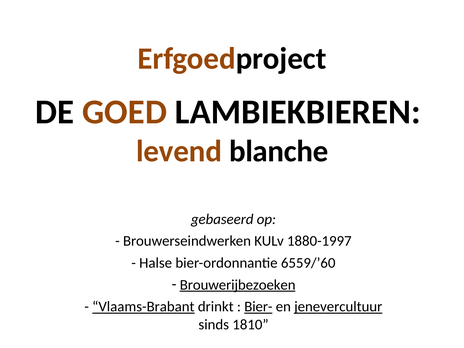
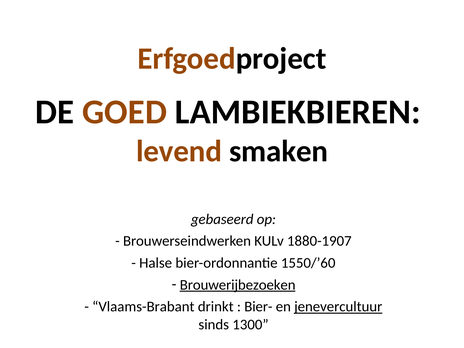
blanche: blanche -> smaken (279, 151)
1880-1997: 1880-1997 -> 1880-1907 (319, 241)
6559/’60: 6559/’60 -> 1550/’60 (308, 263)
Vlaams-Brabant underline: present -> none (143, 307)
Bier- underline: present -> none (258, 307)
1810: 1810 -> 1300 (250, 325)
